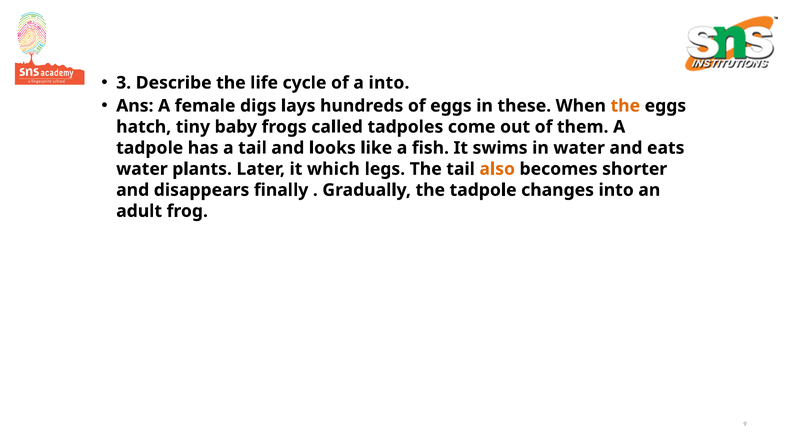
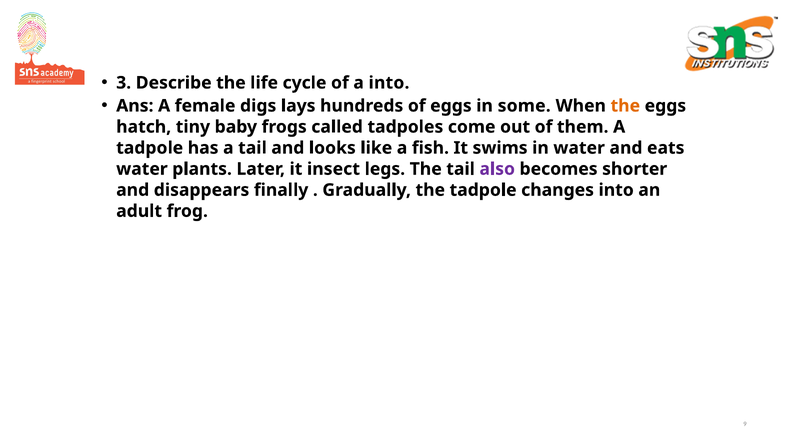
these: these -> some (524, 106)
which: which -> insect (333, 169)
also colour: orange -> purple (497, 169)
